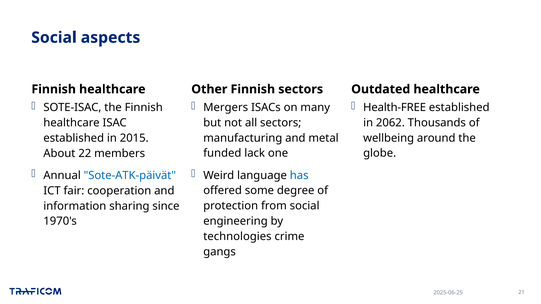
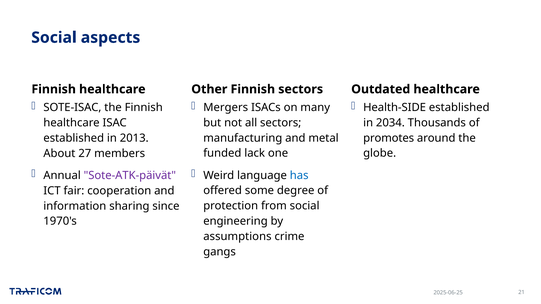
Health-FREE: Health-FREE -> Health-SIDE (395, 108)
2062: 2062 -> 2034 (390, 123)
wellbeing: wellbeing -> promotes (389, 138)
2015: 2015 -> 2013 (134, 138)
22: 22 -> 27 (85, 153)
Sote-ATK-päivät colour: blue -> purple (130, 176)
technologies: technologies -> assumptions (237, 237)
